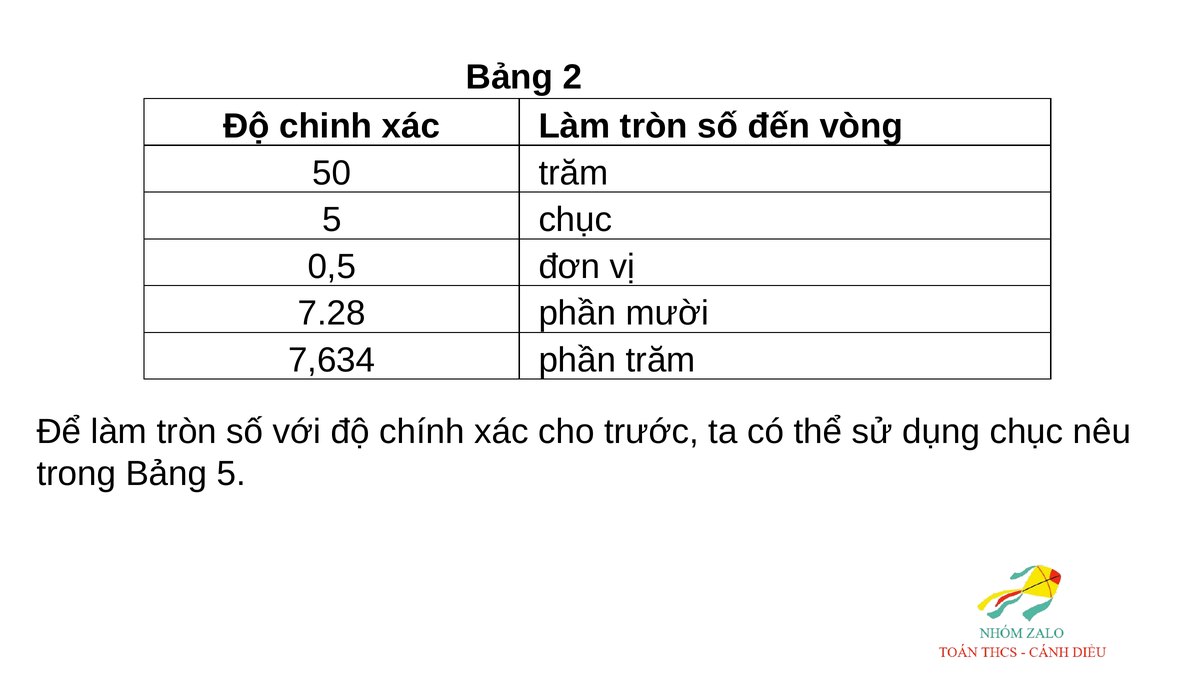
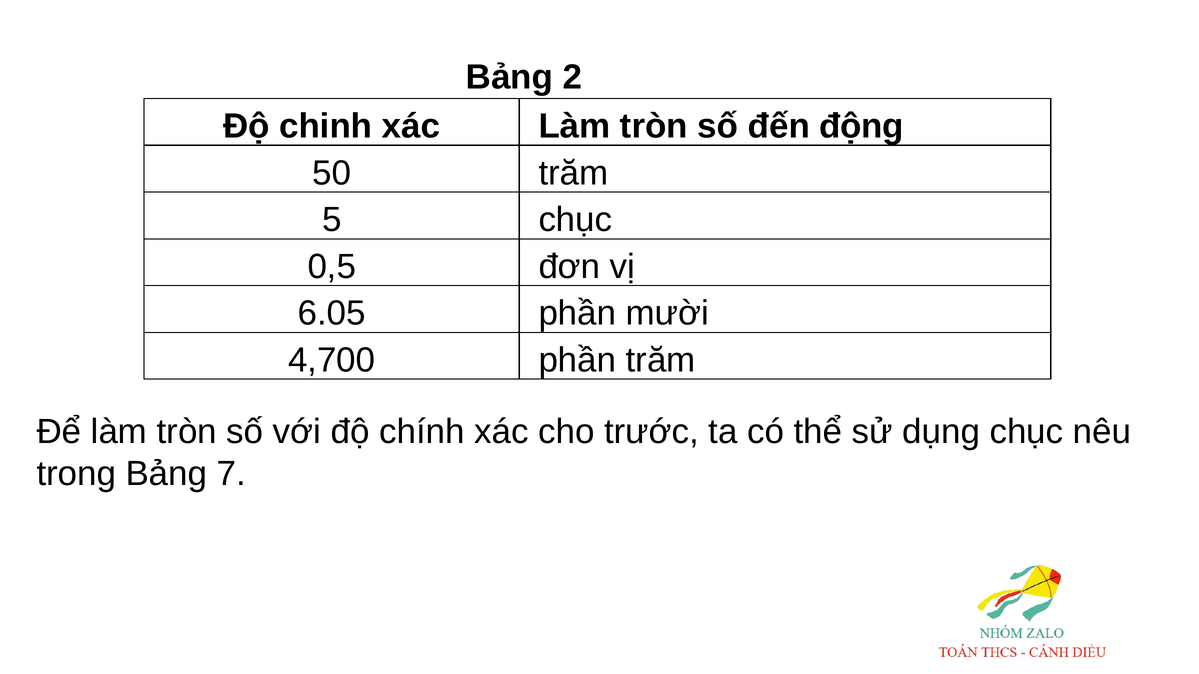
vòng: vòng -> động (861, 126)
7.28: 7.28 -> 6.05 (332, 314)
7,634: 7,634 -> 4,700 (332, 360)
Bảng 5: 5 -> 7 (231, 474)
